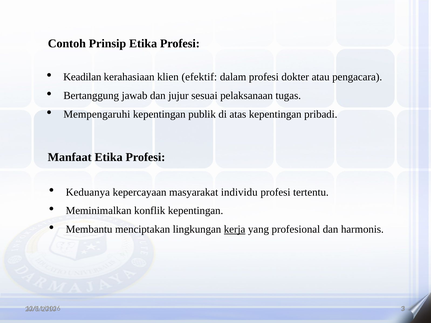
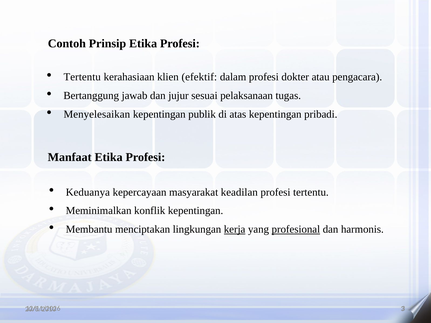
Keadilan: Keadilan -> Tertentu (82, 77)
Mempengaruhi: Mempengaruhi -> Menyelesaikan (97, 114)
individu: individu -> keadilan (239, 192)
profesional underline: none -> present (296, 230)
